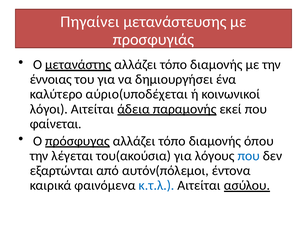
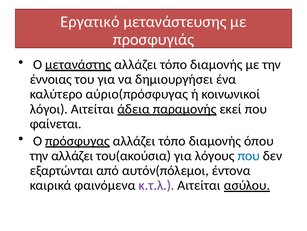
Πηγαίνει: Πηγαίνει -> Εργατικό (90, 22)
αύριο(υποδέχεται: αύριο(υποδέχεται -> αύριο(πρόσφυγας (137, 94)
την λέγεται: λέγεται -> αλλάζει (72, 155)
κ.τ.λ colour: blue -> purple (156, 185)
